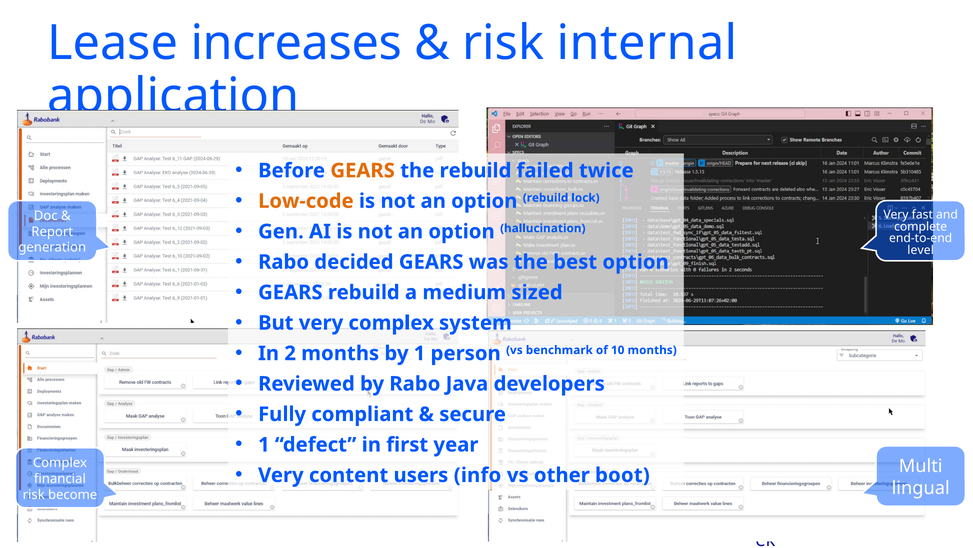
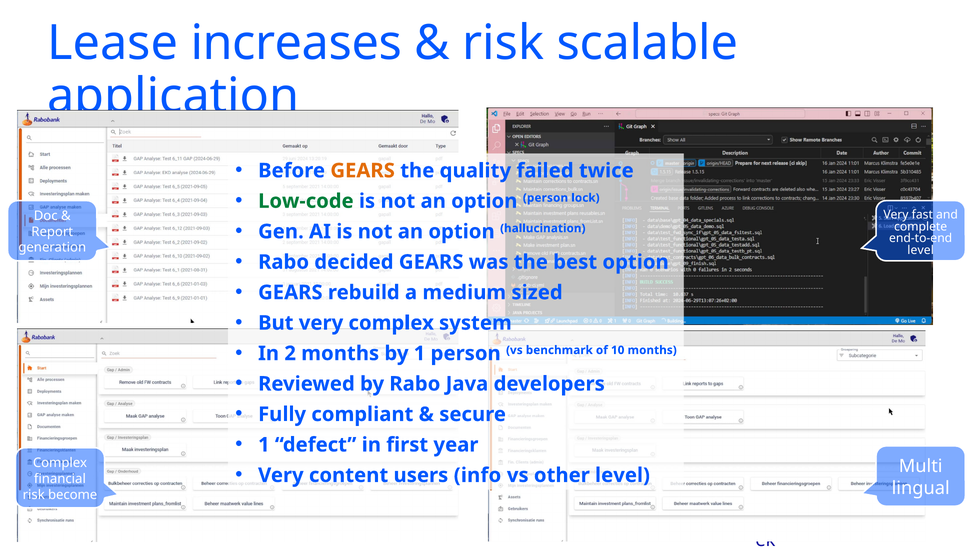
internal: internal -> scalable (647, 43)
the rebuild: rebuild -> quality (475, 170)
Low-code colour: orange -> green (306, 201)
option rebuild: rebuild -> person (545, 198)
other boot: boot -> level (622, 475)
